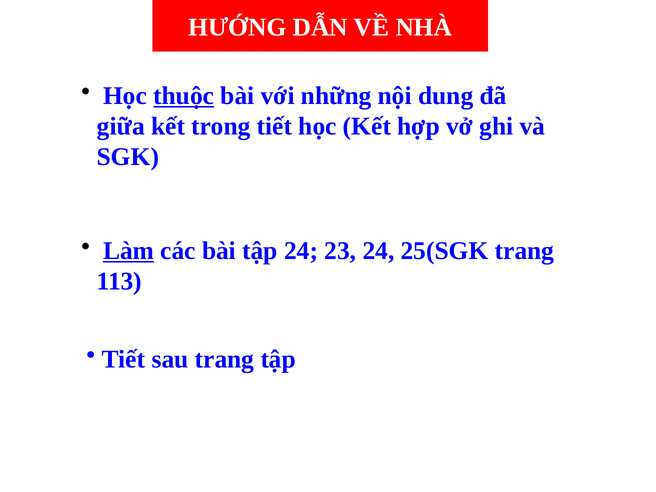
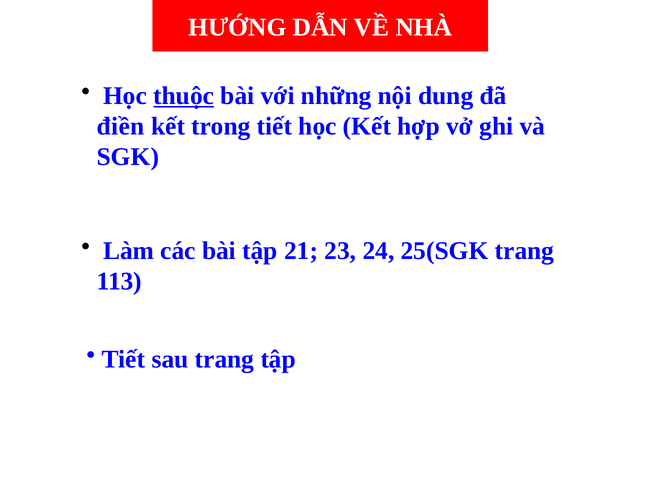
giữa: giữa -> điền (121, 126)
Làm underline: present -> none (129, 251)
tập 24: 24 -> 21 (301, 251)
